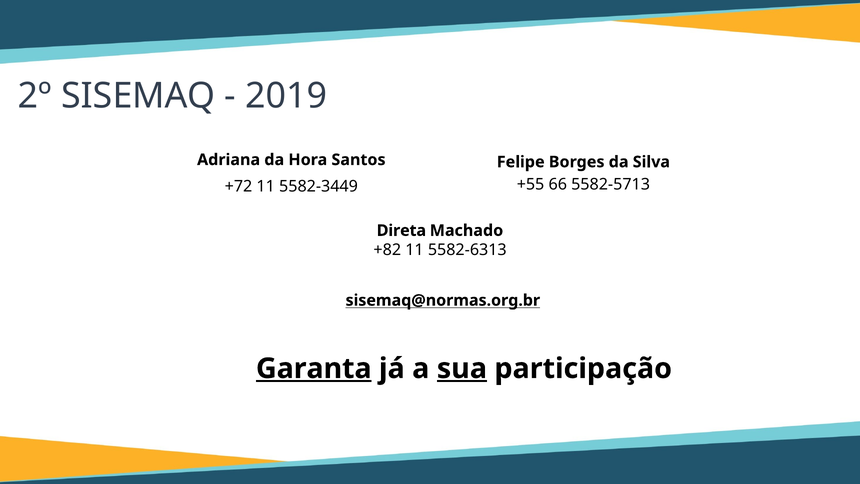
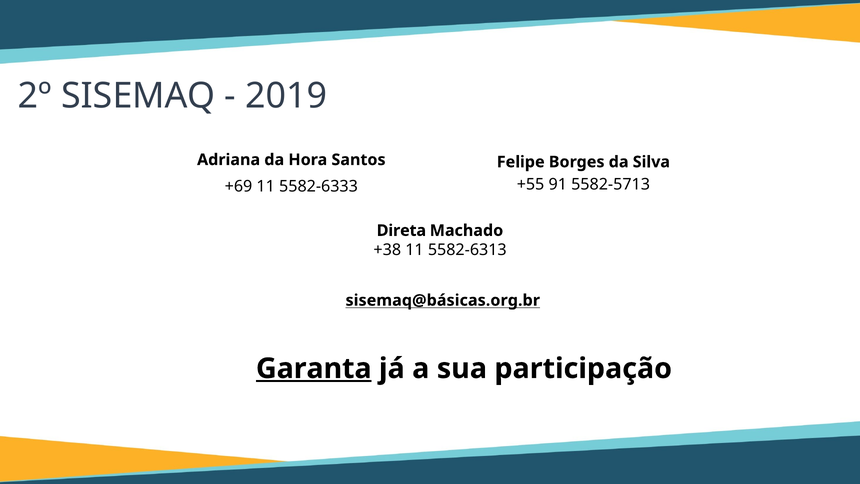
66: 66 -> 91 (558, 184)
+72: +72 -> +69 (238, 186)
5582-3449: 5582-3449 -> 5582-6333 (319, 186)
+82: +82 -> +38 (387, 250)
sisemaq@normas.org.br: sisemaq@normas.org.br -> sisemaq@básicas.org.br (443, 300)
sua underline: present -> none (462, 368)
